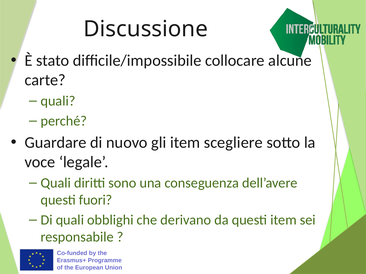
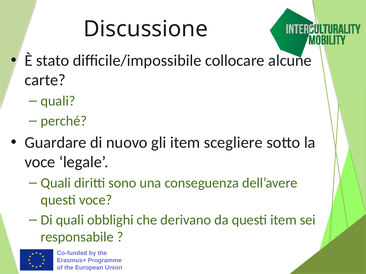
questi fuori: fuori -> voce (96, 200)
